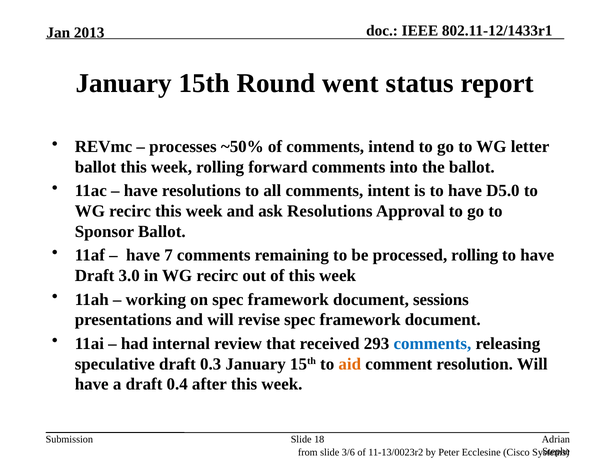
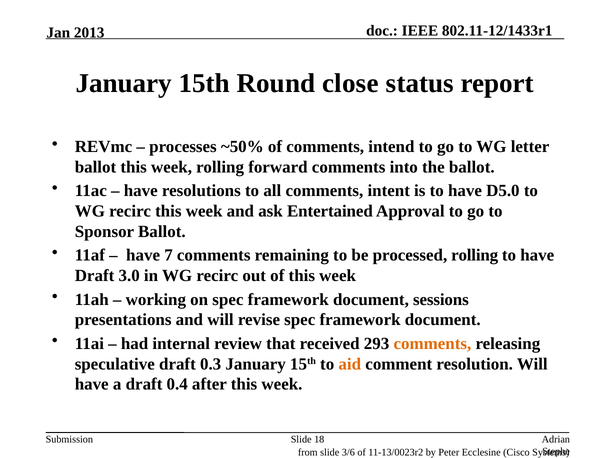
went: went -> close (350, 83)
ask Resolutions: Resolutions -> Entertained (330, 211)
comments colour: blue -> orange (432, 343)
